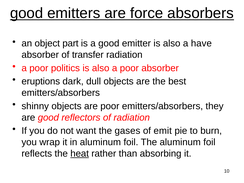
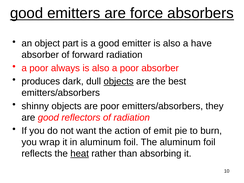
transfer: transfer -> forward (88, 55)
politics: politics -> always (65, 68)
eruptions: eruptions -> produces (41, 81)
objects underline: none -> present (119, 81)
gases: gases -> action (127, 131)
